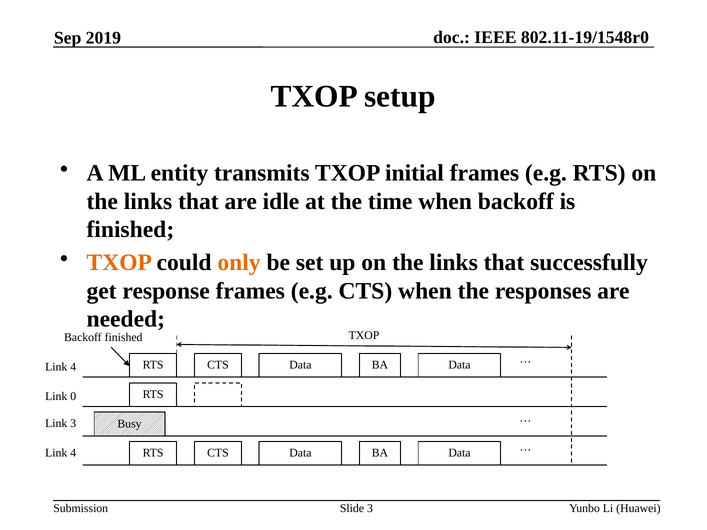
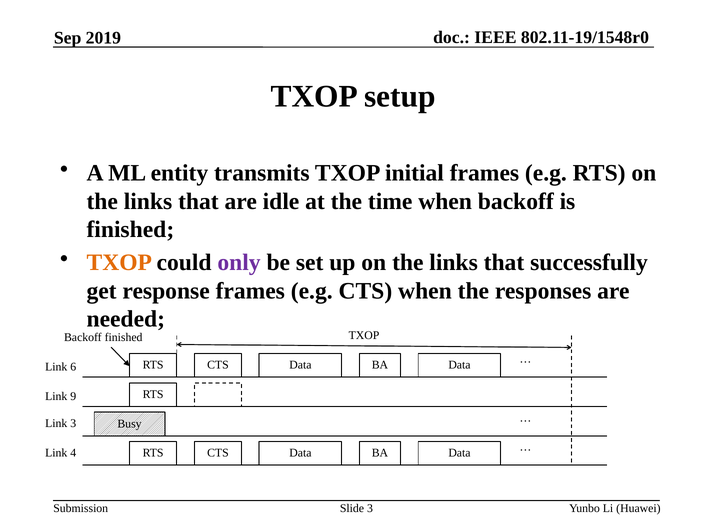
only colour: orange -> purple (239, 263)
4: 4 -> 6 (73, 367)
0: 0 -> 9 (73, 396)
